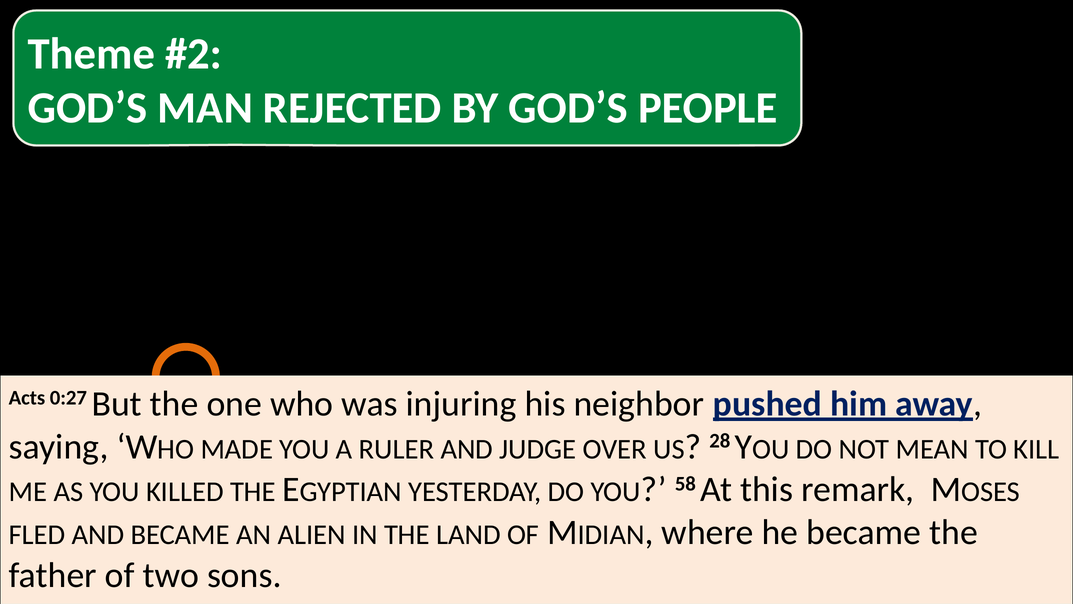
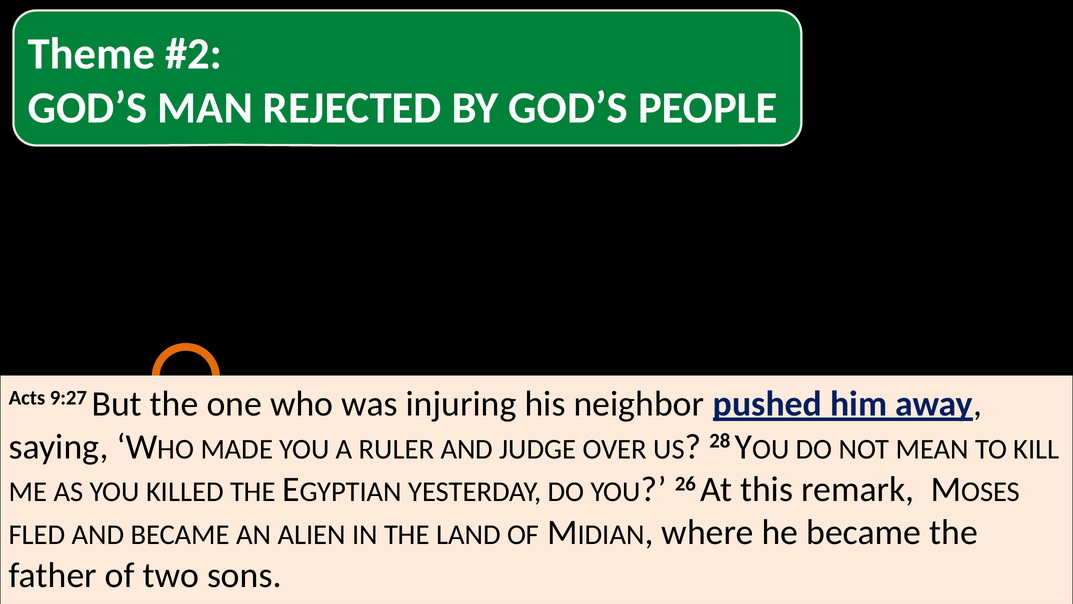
0:27: 0:27 -> 9:27 (68, 398)
58: 58 -> 26 (685, 484)
